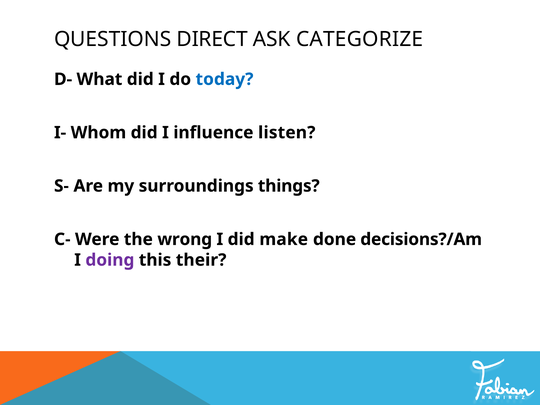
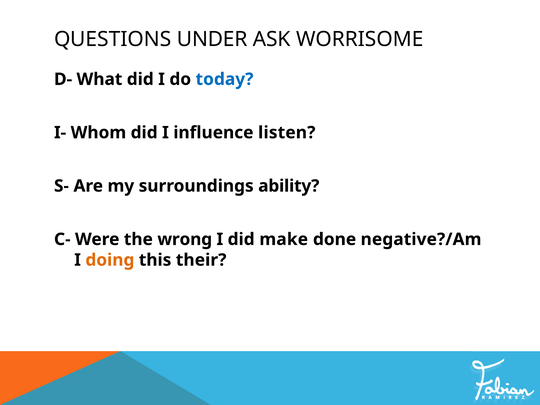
DIRECT: DIRECT -> UNDER (212, 39)
CATEGORIZE: CATEGORIZE -> WORRISOME (360, 39)
things: things -> ability (289, 186)
decisions?/Am: decisions?/Am -> negative?/Am (421, 239)
doing colour: purple -> orange (110, 260)
